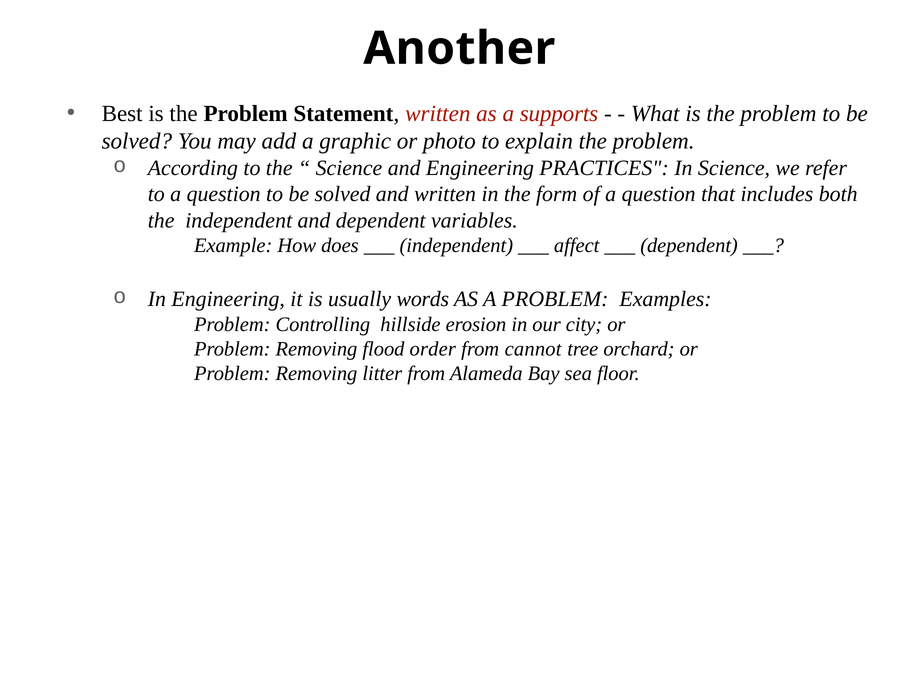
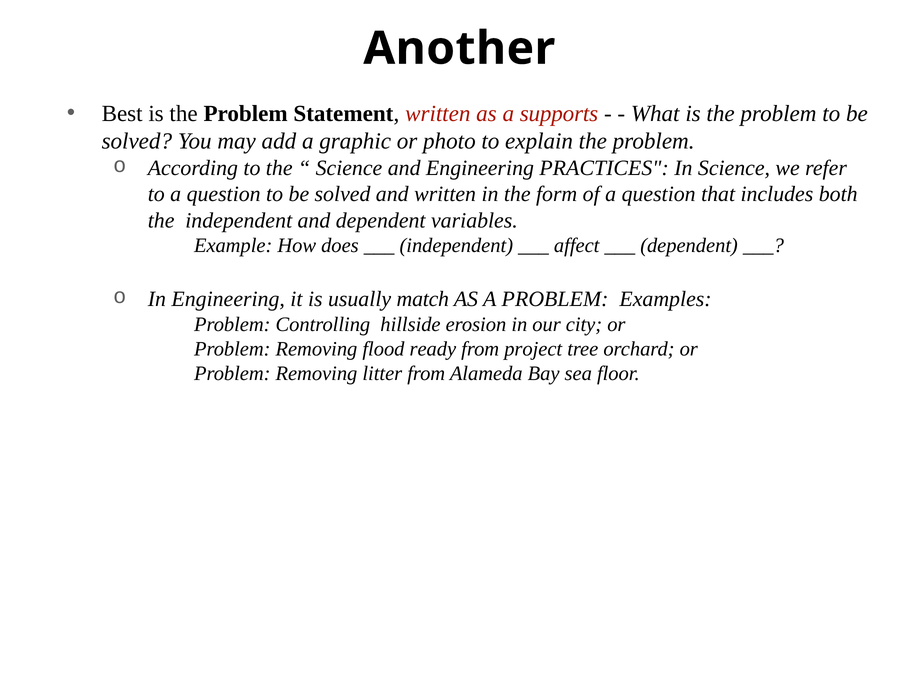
words: words -> match (423, 299)
order: order -> ready (433, 349)
cannot: cannot -> project (533, 349)
